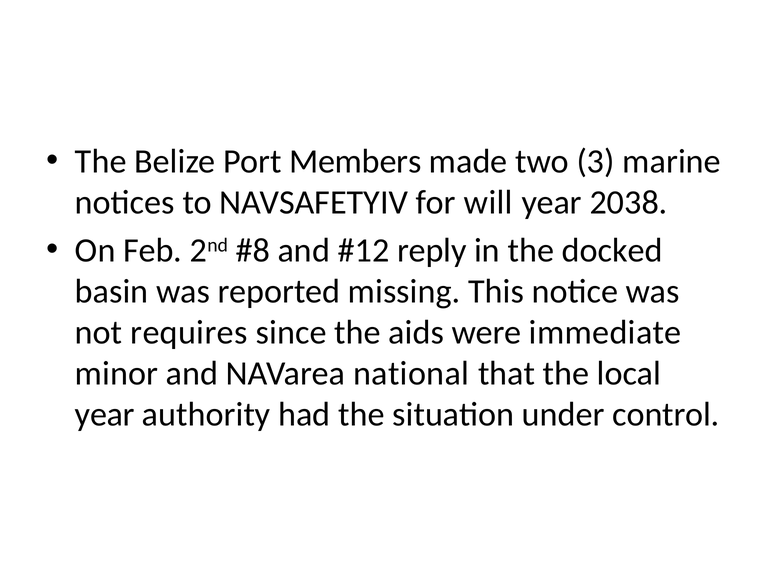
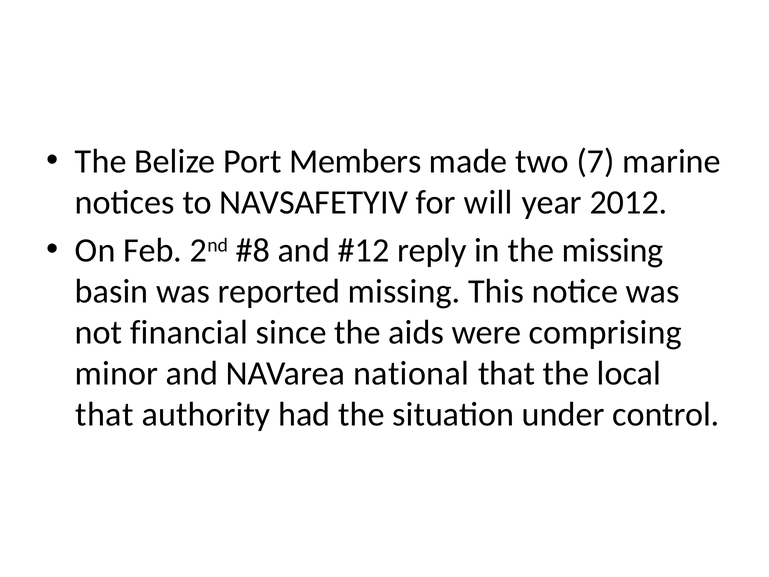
3: 3 -> 7 (596, 161)
2038: 2038 -> 2012 (629, 202)
the docked: docked -> missing (613, 250)
requires: requires -> financial (189, 332)
immediate: immediate -> comprising (605, 332)
year: year -> that (104, 415)
